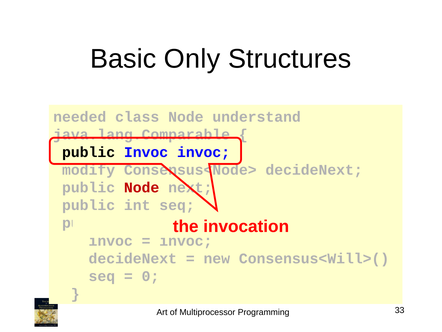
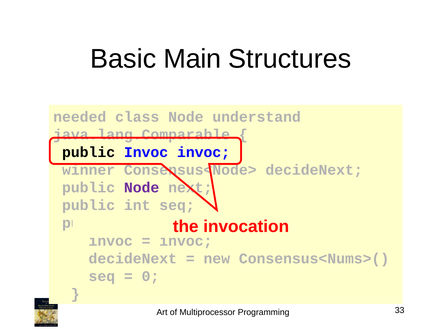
Only: Only -> Main (192, 59)
modify: modify -> winner (89, 170)
Node colour: red -> purple (142, 187)
Consensus<Will>(: Consensus<Will>( -> Consensus<Nums>( (314, 258)
